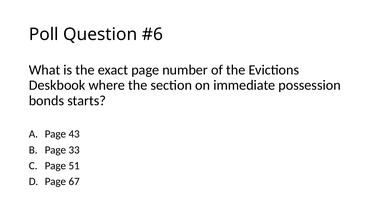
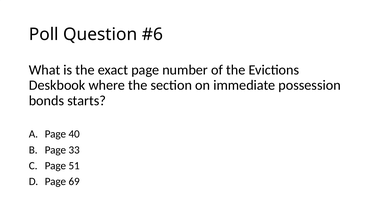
43: 43 -> 40 (74, 134)
67: 67 -> 69 (74, 181)
